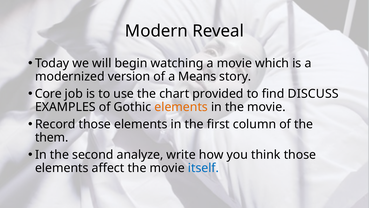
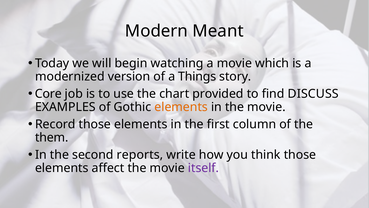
Reveal: Reveal -> Meant (218, 31)
Means: Means -> Things (197, 77)
analyze: analyze -> reports (140, 155)
itself colour: blue -> purple (203, 168)
